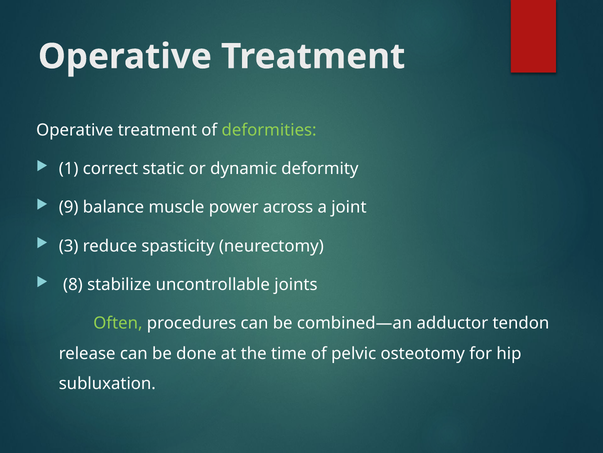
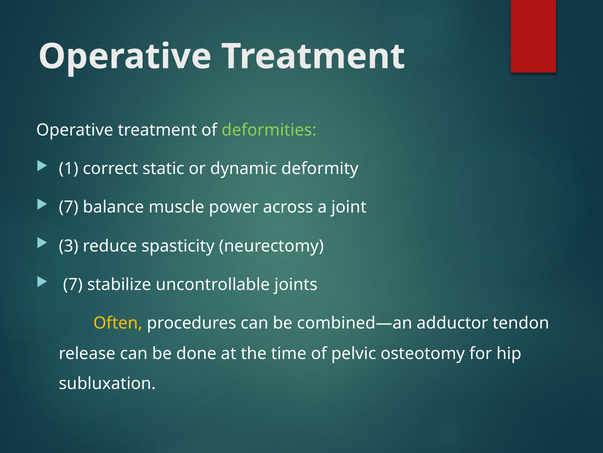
9: 9 -> 7 (69, 207)
8: 8 -> 7 (73, 284)
Often colour: light green -> yellow (118, 323)
